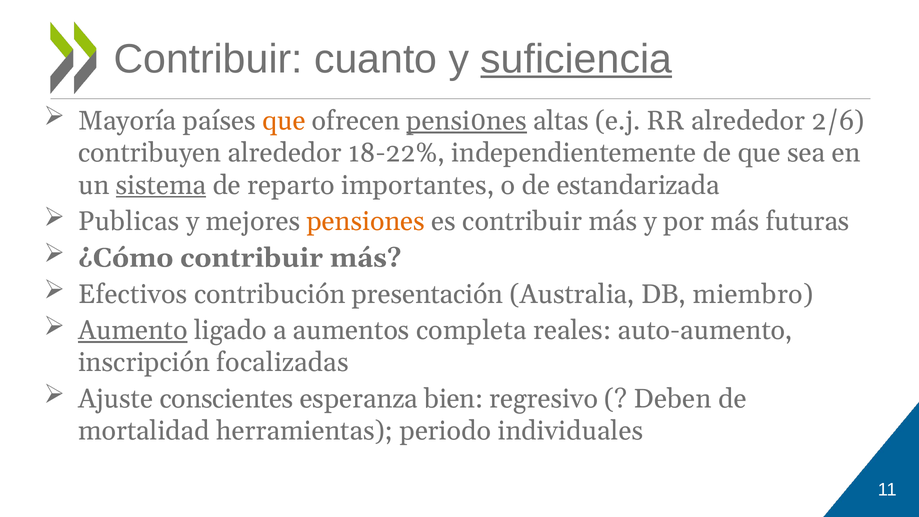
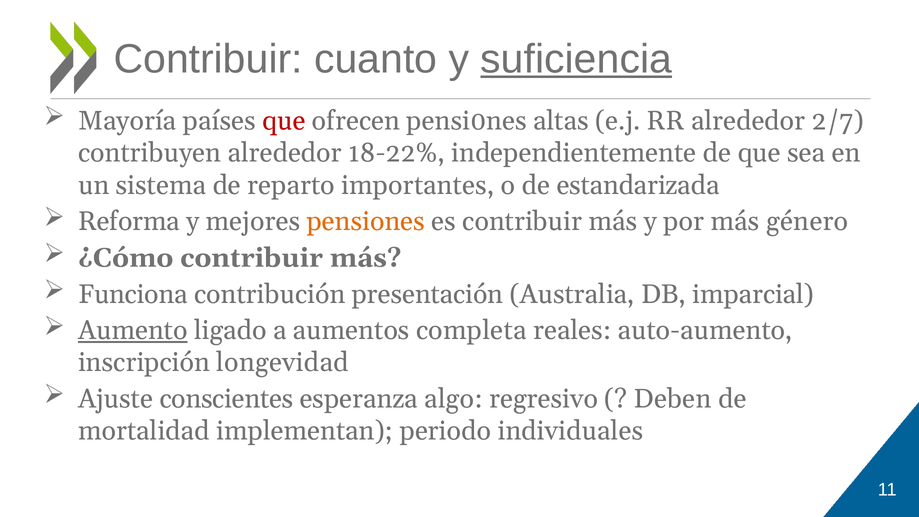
que colour: orange -> red (284, 121)
pensi0nes underline: present -> none (467, 121)
2/6: 2/6 -> 2/7 (838, 121)
sistema underline: present -> none (161, 185)
Publicas: Publicas -> Reforma (129, 222)
futuras: futuras -> género (807, 222)
Efectivos: Efectivos -> Funciona (133, 294)
miembro: miembro -> imparcial (753, 294)
focalizadas: focalizadas -> longevidad (283, 363)
bien: bien -> algo (454, 399)
herramientas: herramientas -> implementan (305, 431)
